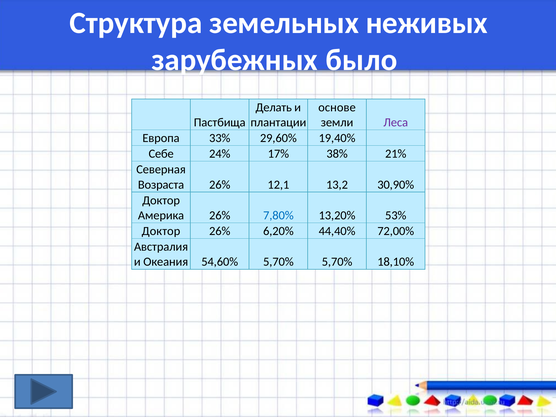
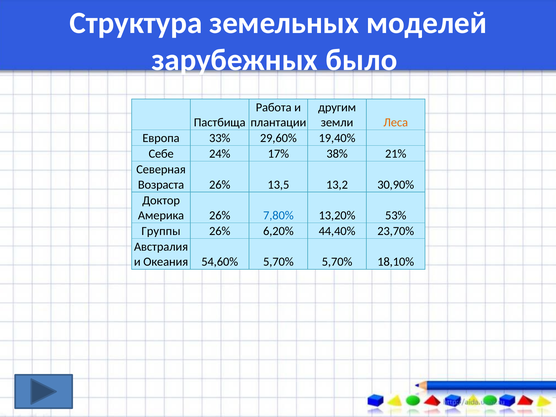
неживых: неживых -> моделей (426, 23)
Делать: Делать -> Работа (274, 107)
основе: основе -> другим (337, 107)
Леса colour: purple -> orange (396, 122)
12,1: 12,1 -> 13,5 (278, 185)
Доктор: Доктор -> Группы (161, 231)
72,00%: 72,00% -> 23,70% (396, 231)
